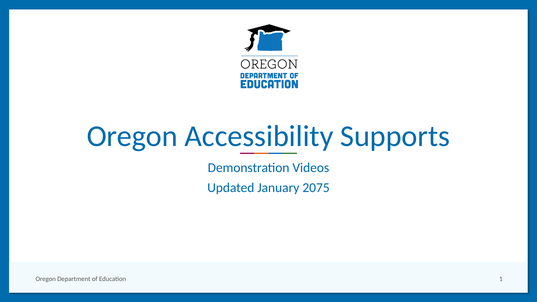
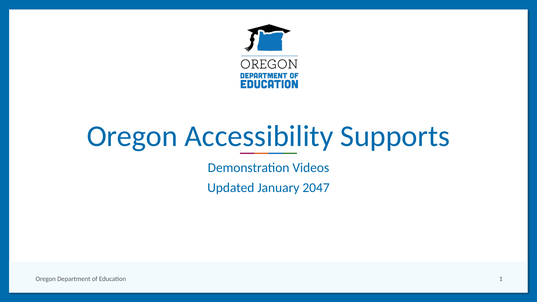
2075: 2075 -> 2047 (316, 188)
